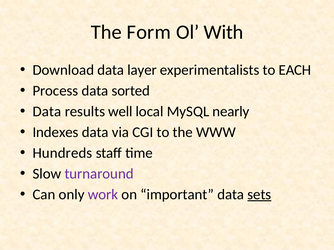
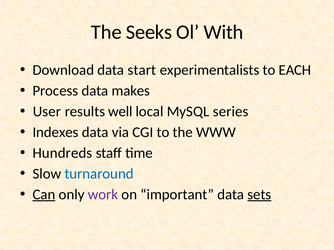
Form: Form -> Seeks (149, 32)
layer: layer -> start (142, 70)
sorted: sorted -> makes (131, 91)
Data: Data -> User (47, 112)
nearly: nearly -> series (231, 112)
turnaround colour: purple -> blue (99, 174)
Can underline: none -> present (44, 195)
